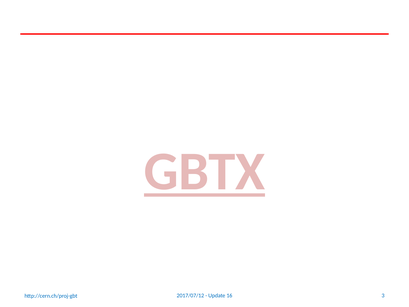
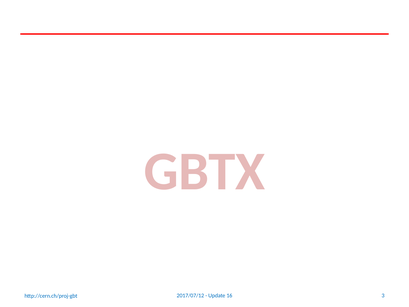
GBTX underline: present -> none (205, 171)
